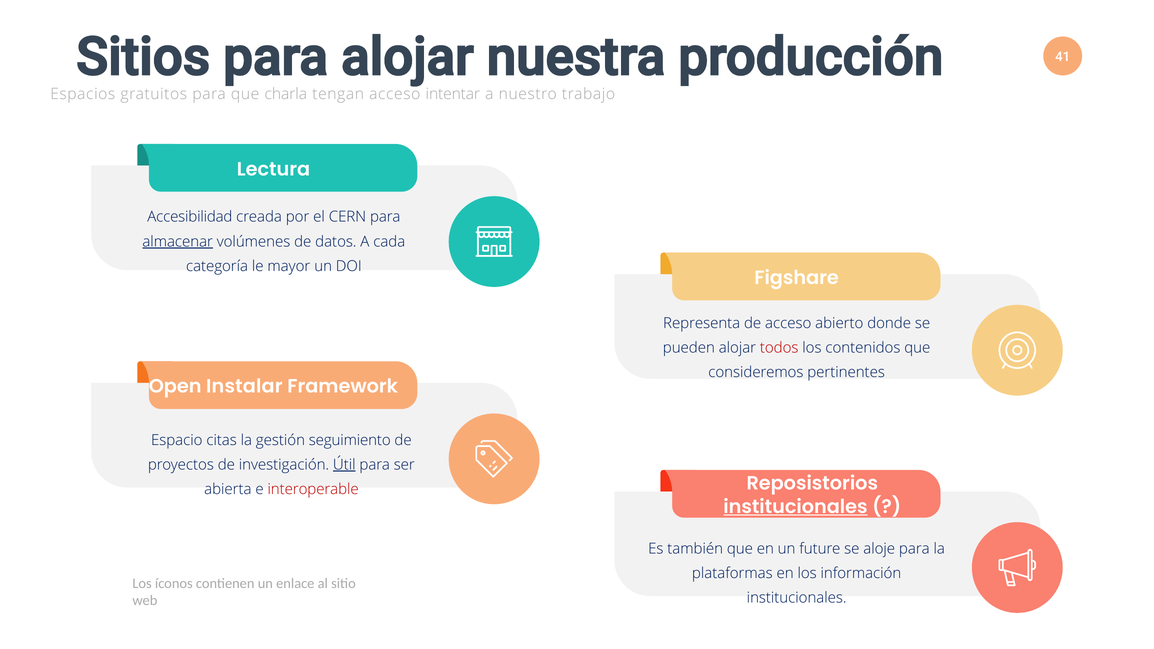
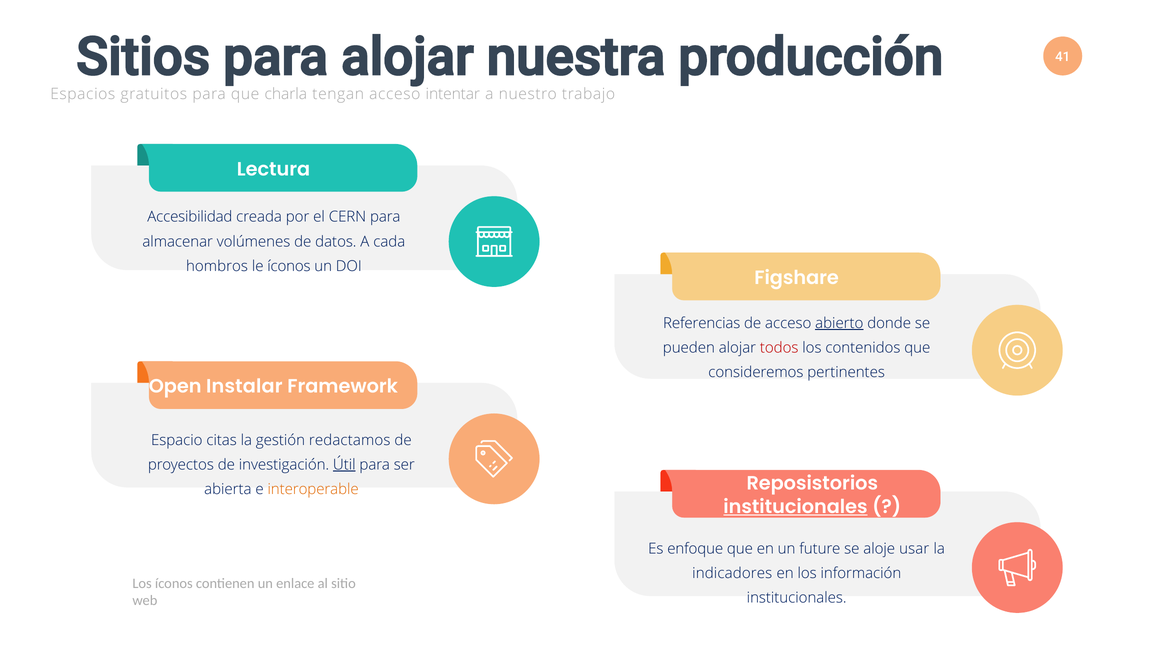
almacenar underline: present -> none (178, 242)
categoría: categoría -> hombros (217, 266)
le mayor: mayor -> íconos (289, 266)
Representa: Representa -> Referencias (702, 323)
abierto underline: none -> present (839, 323)
seguimiento: seguimiento -> redactamos (350, 440)
interoperable colour: red -> orange (313, 490)
también: también -> enfoque (695, 549)
aloje para: para -> usar (914, 549)
plataformas: plataformas -> indicadores (732, 574)
